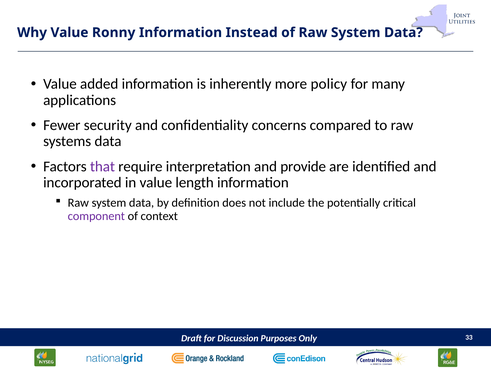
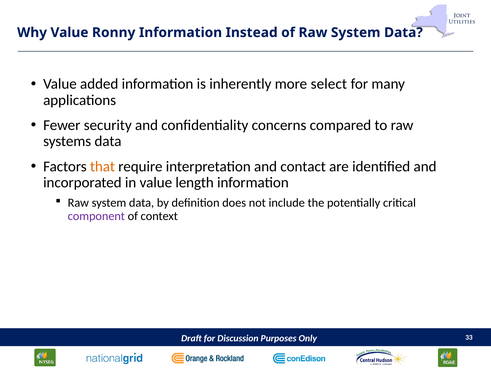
policy: policy -> select (329, 84)
that colour: purple -> orange (102, 167)
provide: provide -> contact (303, 167)
